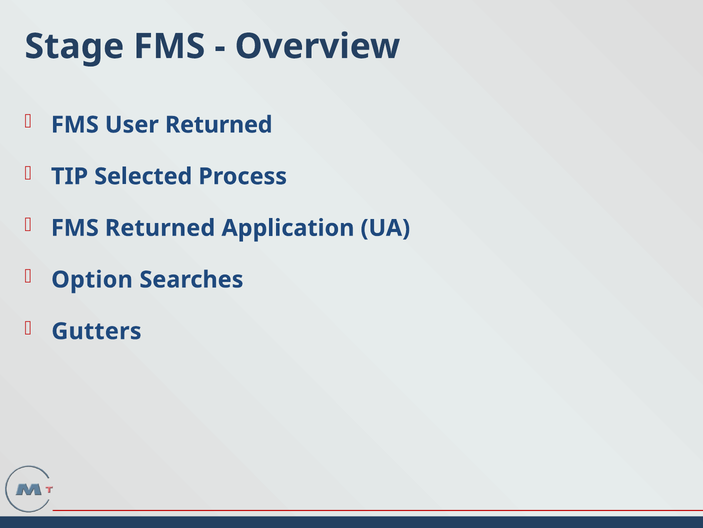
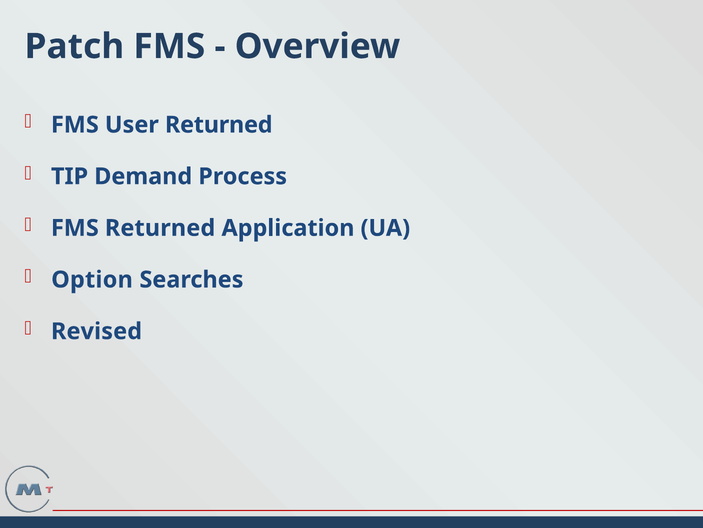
Stage: Stage -> Patch (74, 46)
Selected: Selected -> Demand (143, 176)
Gutters: Gutters -> Revised (97, 331)
